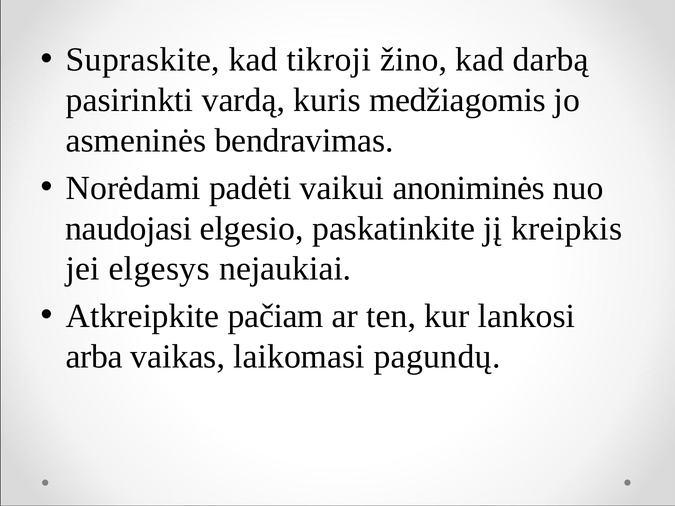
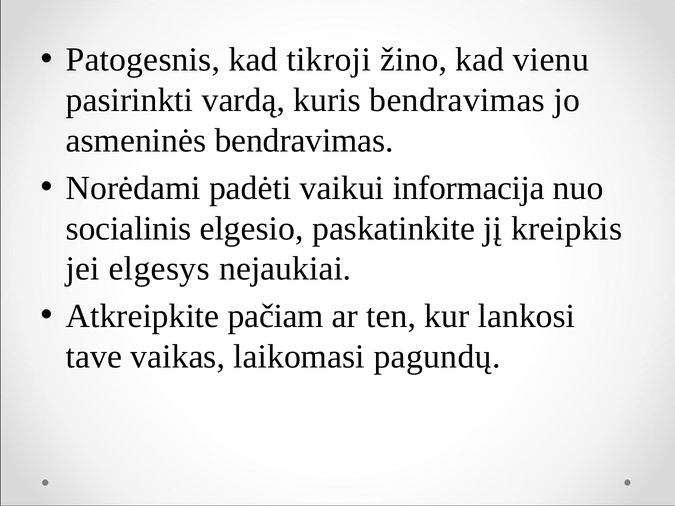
Supraskite: Supraskite -> Patogesnis (143, 60)
darbą: darbą -> vienu (551, 60)
kuris medžiagomis: medžiagomis -> bendravimas (457, 100)
anoniminės: anoniminės -> informacija (469, 188)
naudojasi: naudojasi -> socialinis (129, 228)
arba: arba -> tave (94, 357)
